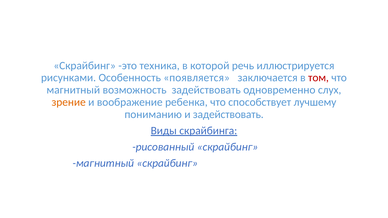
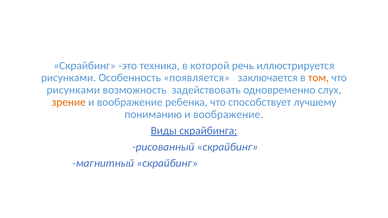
том colour: red -> orange (318, 78)
магнитный: магнитный -> рисунками (73, 90)
пониманию и задействовать: задействовать -> воображение (228, 114)
